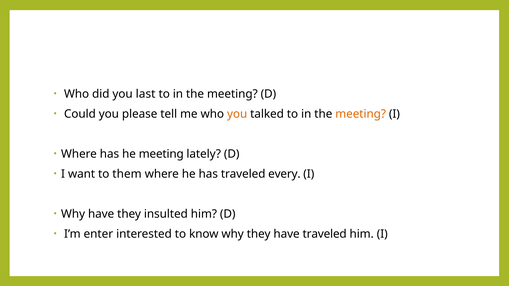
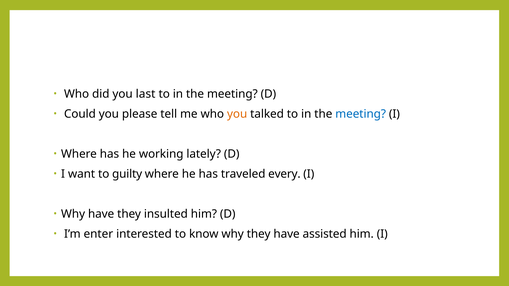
meeting colour: orange -> blue (361, 114)
he meeting: meeting -> working (161, 154)
them: them -> guilty (127, 174)
have traveled: traveled -> assisted (325, 234)
